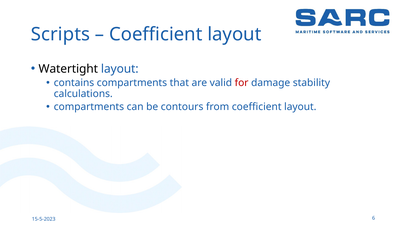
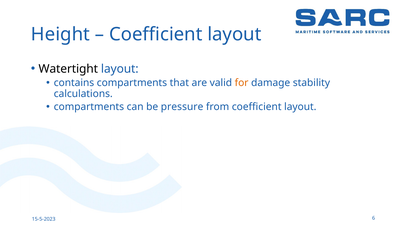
Scripts: Scripts -> Height (60, 34)
for colour: red -> orange (242, 83)
contours: contours -> pressure (182, 107)
